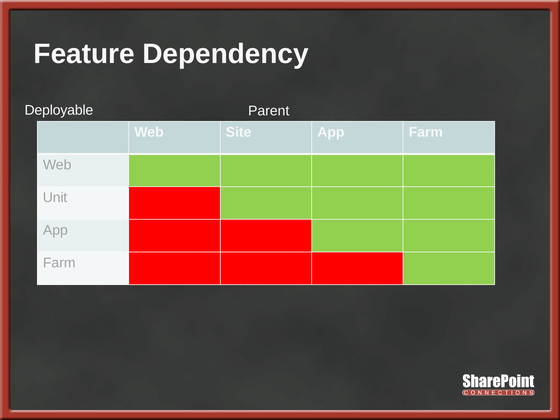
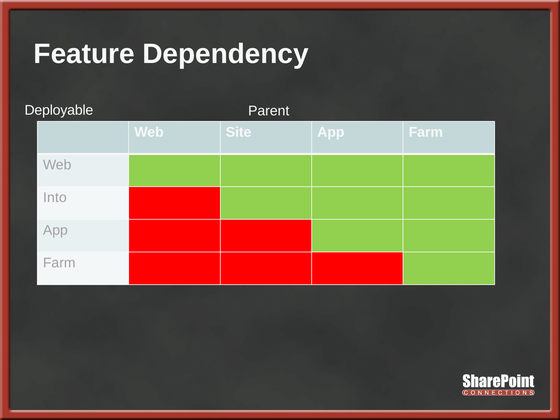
Unit: Unit -> Into (55, 198)
